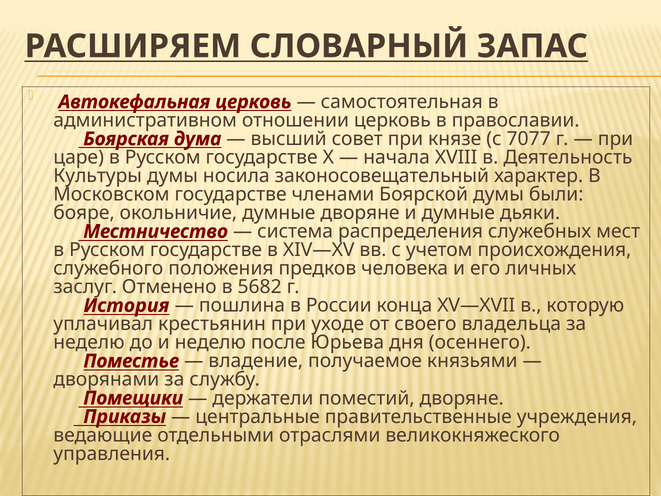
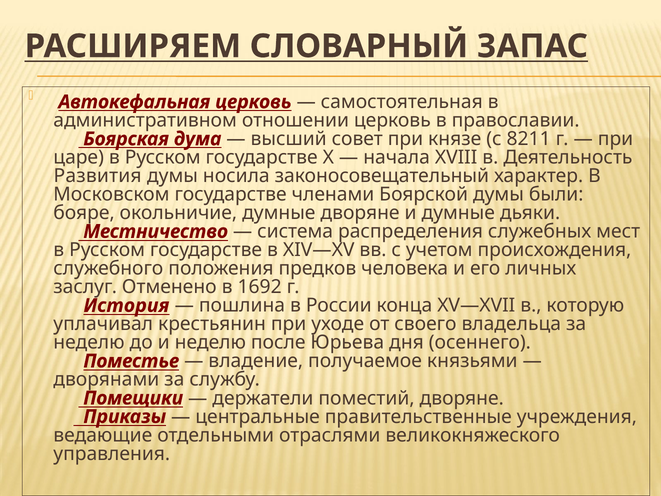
7077: 7077 -> 8211 (529, 139)
Культуры: Культуры -> Развития (98, 176)
5682: 5682 -> 1692 (260, 287)
